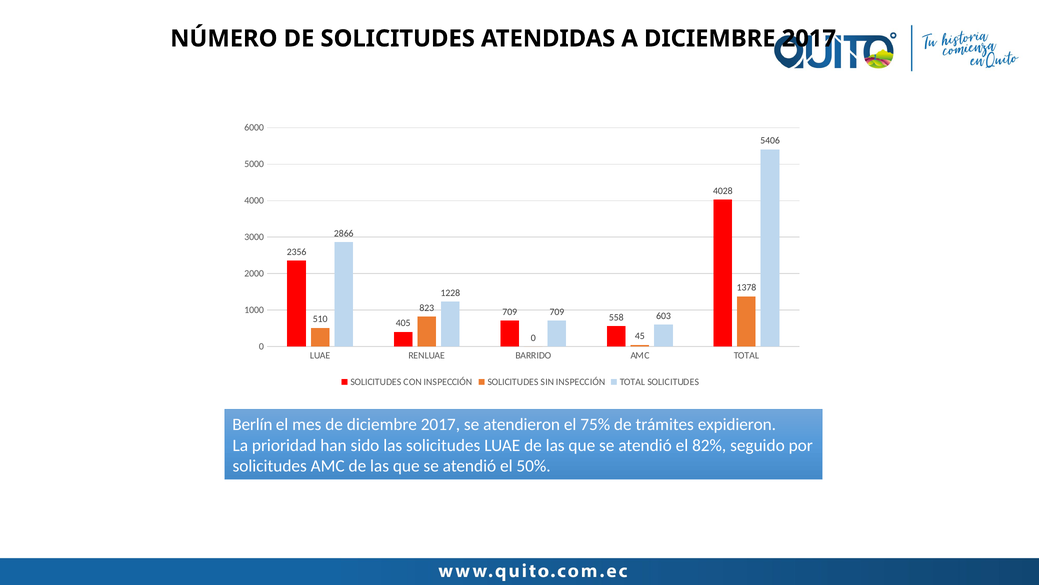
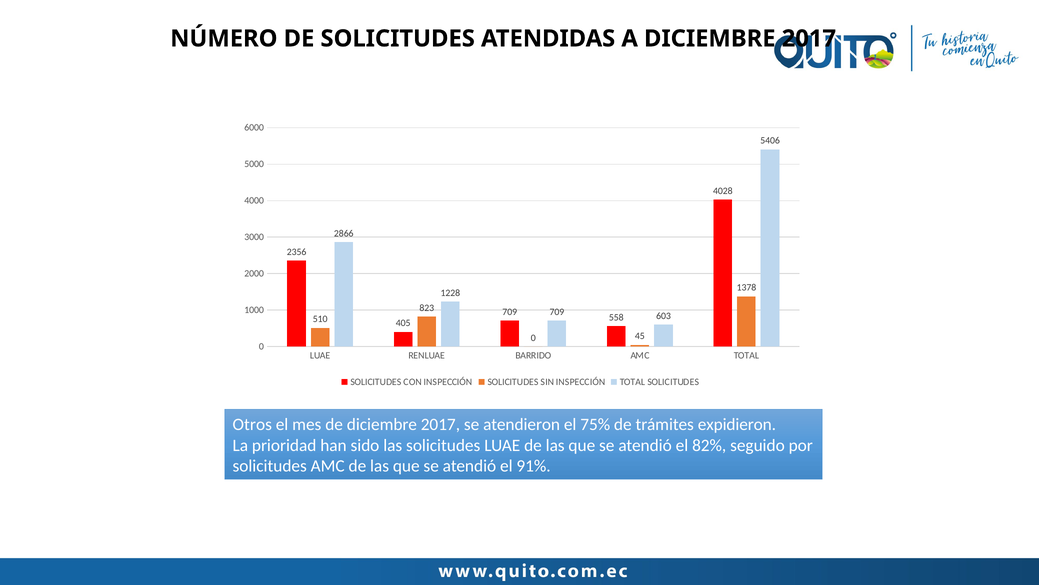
Berlín: Berlín -> Otros (252, 424)
50%: 50% -> 91% (534, 466)
